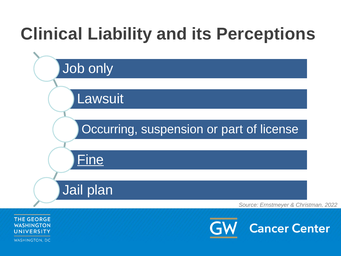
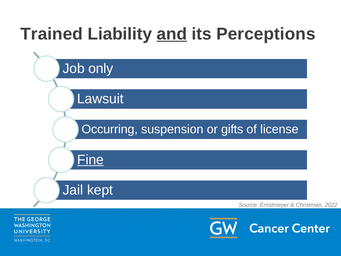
Clinical: Clinical -> Trained (52, 34)
and underline: none -> present (172, 34)
part: part -> gifts (232, 129)
plan: plan -> kept (100, 190)
